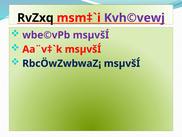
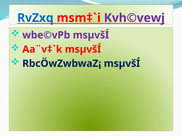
RvZxq colour: black -> blue (35, 18)
